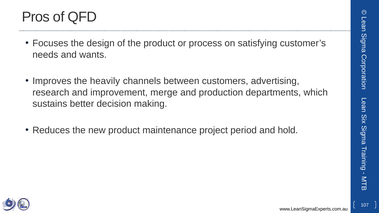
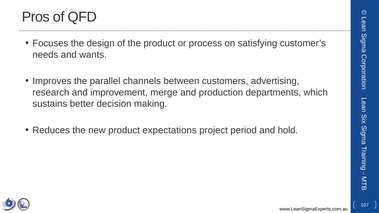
heavily: heavily -> parallel (105, 81)
maintenance: maintenance -> expectations (170, 130)
